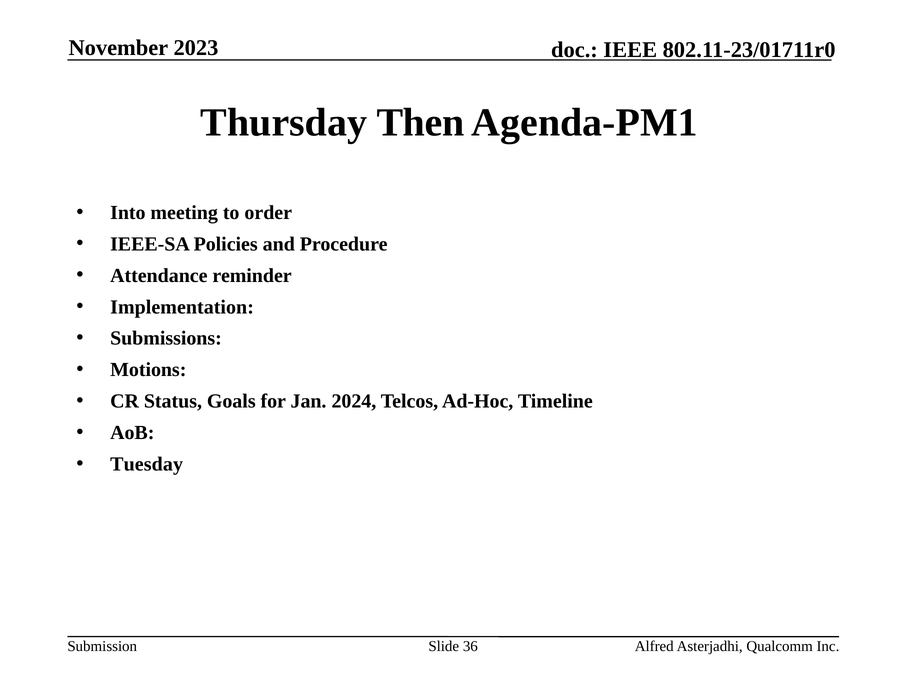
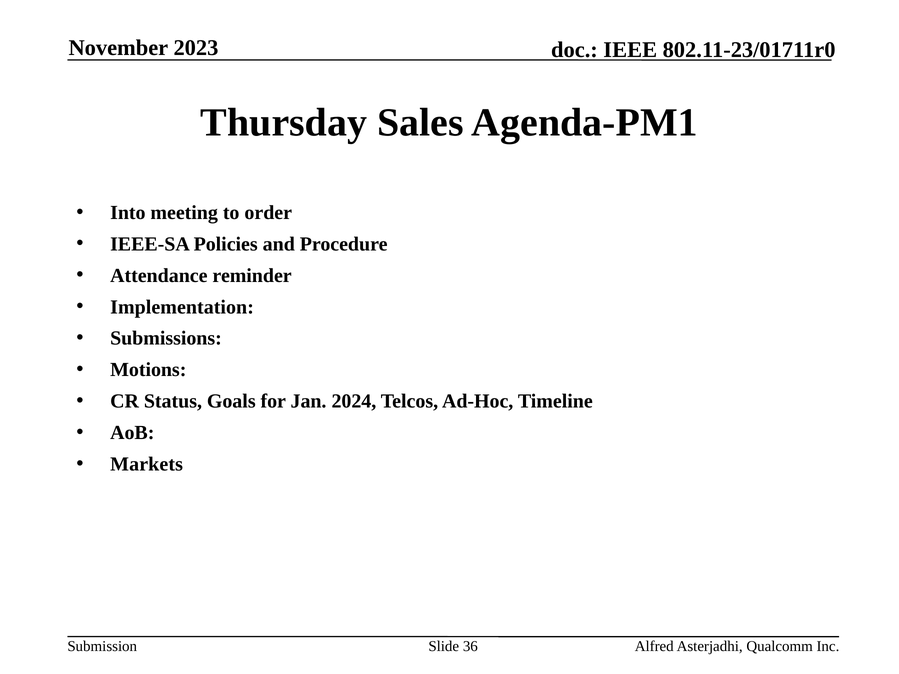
Then: Then -> Sales (420, 123)
Tuesday: Tuesday -> Markets (147, 464)
